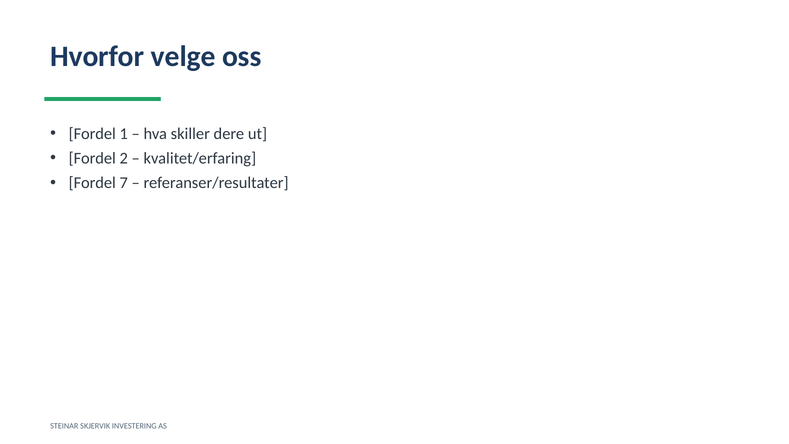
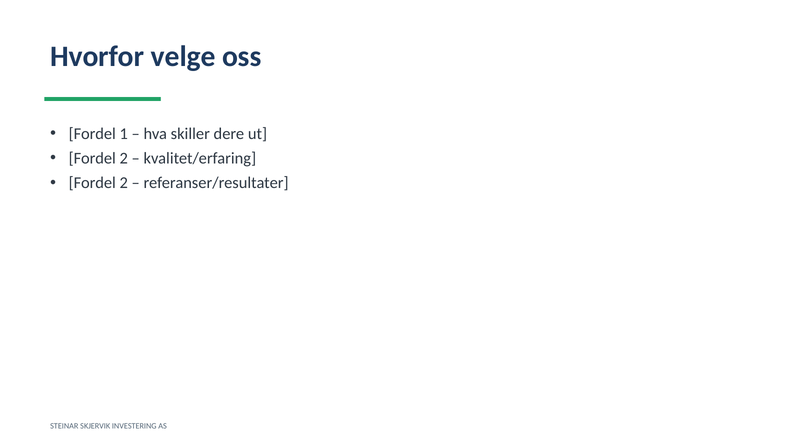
7: 7 -> 2 (124, 183)
